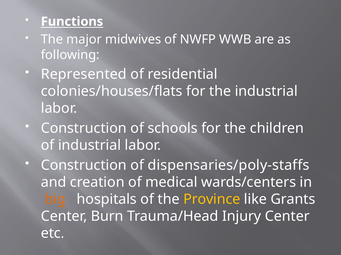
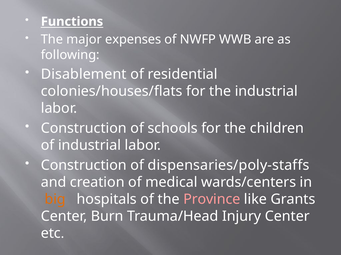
midwives: midwives -> expenses (133, 40)
Represented: Represented -> Disablement (84, 74)
Province colour: yellow -> pink (212, 200)
